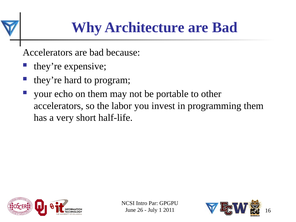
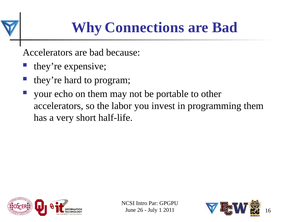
Architecture: Architecture -> Connections (144, 27)
